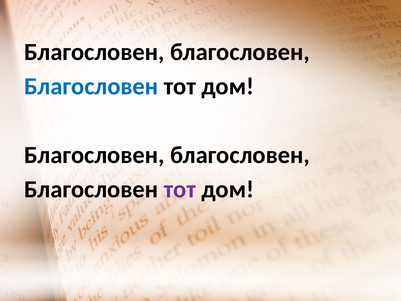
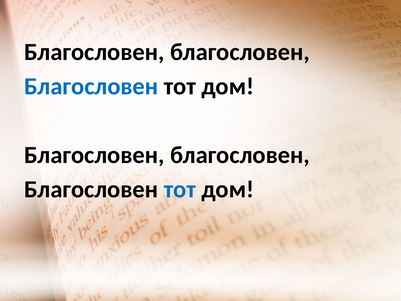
тот colour: purple -> blue (180, 189)
